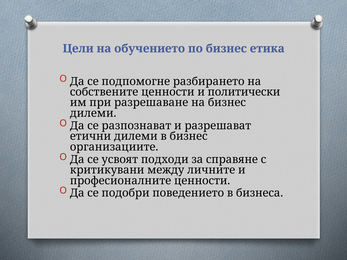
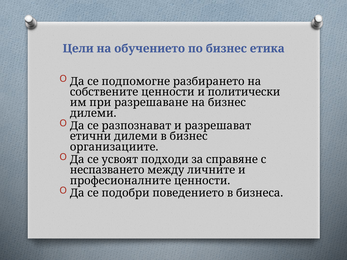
критикувани: критикувани -> неспазването (107, 170)
